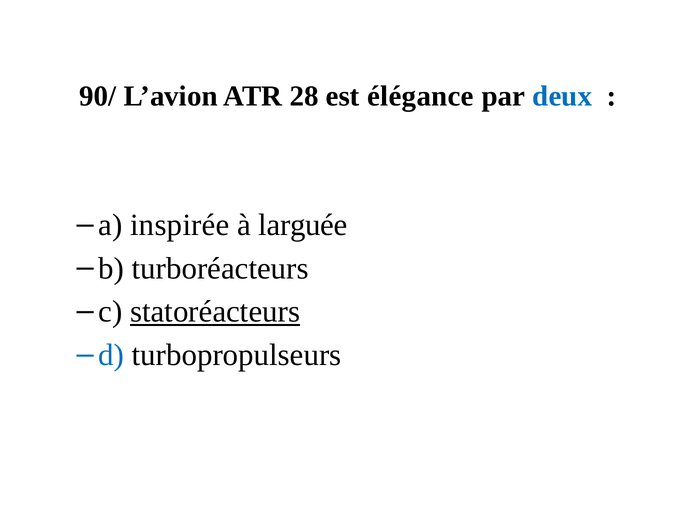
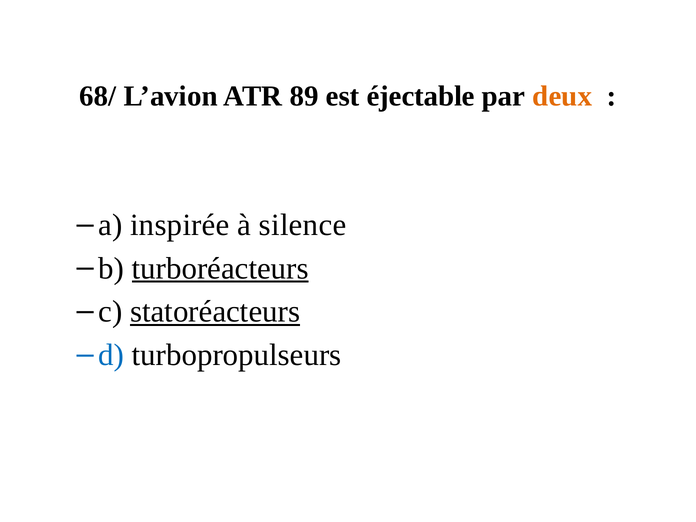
90/: 90/ -> 68/ (98, 96)
28: 28 -> 89 (304, 96)
élégance: élégance -> éjectable (421, 96)
deux colour: blue -> orange (562, 96)
larguée: larguée -> silence (303, 225)
turboréacteurs underline: none -> present (220, 268)
